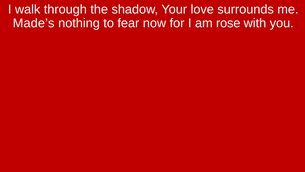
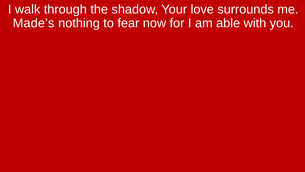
rose: rose -> able (228, 23)
